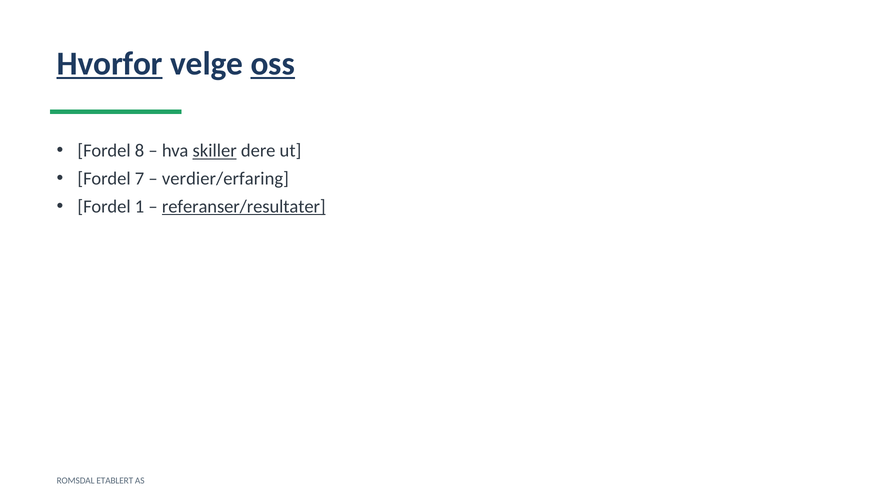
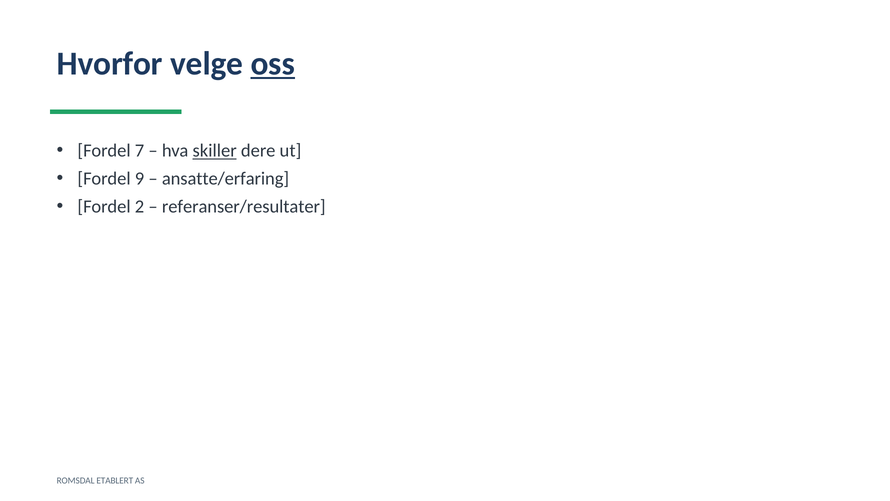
Hvorfor underline: present -> none (110, 64)
8: 8 -> 7 (140, 151)
7: 7 -> 9 (140, 179)
verdier/erfaring: verdier/erfaring -> ansatte/erfaring (225, 179)
1: 1 -> 2 (140, 206)
referanser/resultater underline: present -> none (244, 206)
